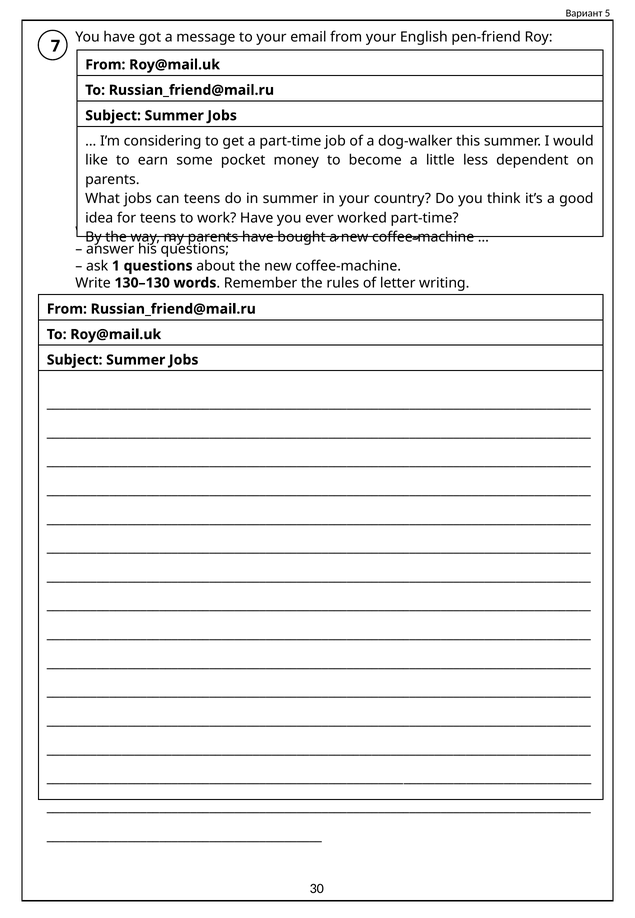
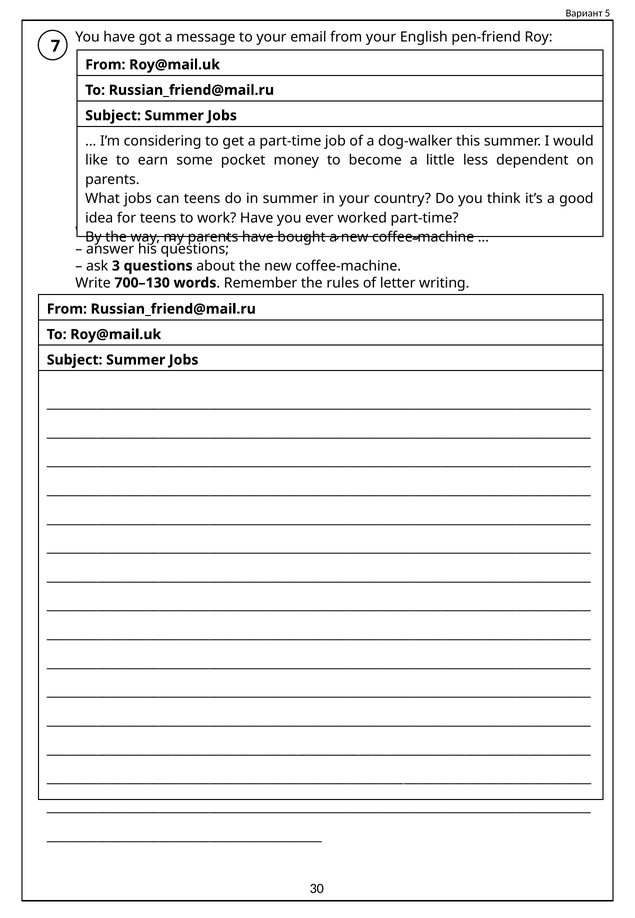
1: 1 -> 3 (116, 266)
130–130: 130–130 -> 700–130 (142, 283)
